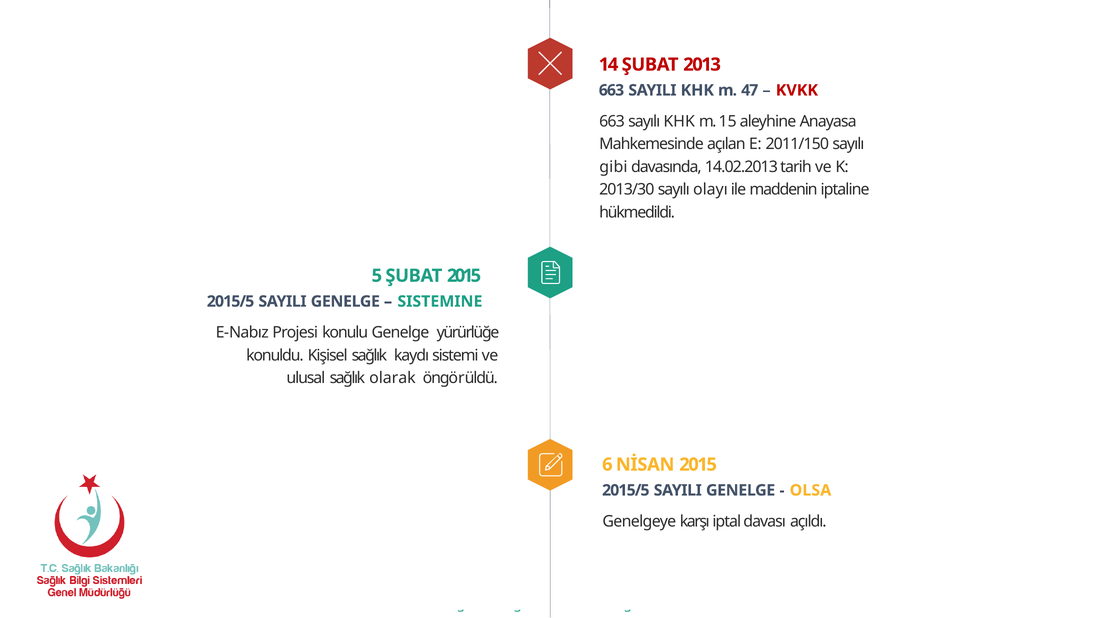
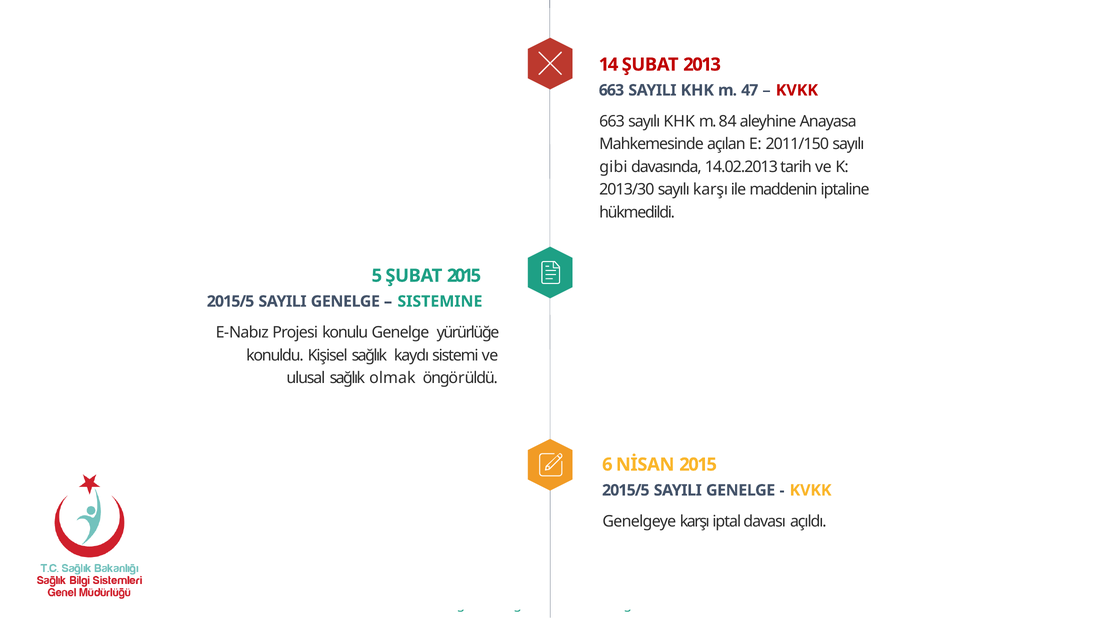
15: 15 -> 84 (728, 121)
sayılı olayı: olayı -> karşı (710, 190)
olarak: olarak -> olmak (392, 378)
OLSA: OLSA -> KVKK (811, 490)
